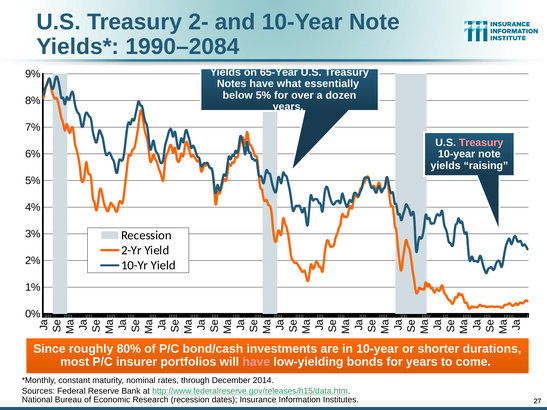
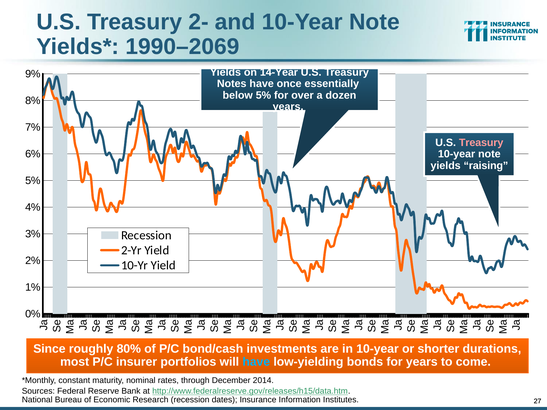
1990–2084: 1990–2084 -> 1990–2069 (183, 47)
65-Year: 65-Year -> 14-Year (279, 72)
what: what -> once (289, 84)
have colour: pink -> light blue (256, 362)
